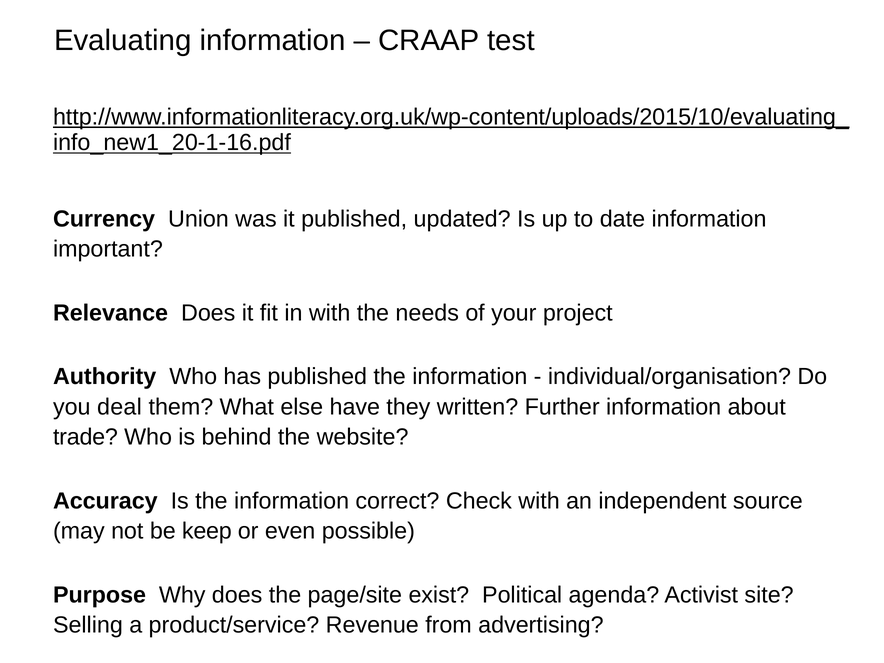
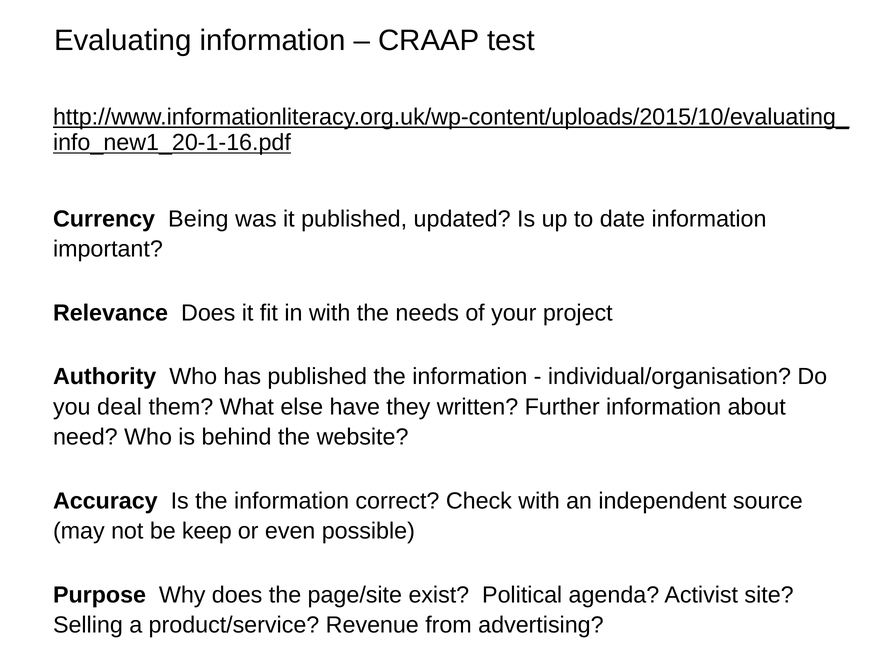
Union: Union -> Being (198, 219)
trade: trade -> need (85, 437)
